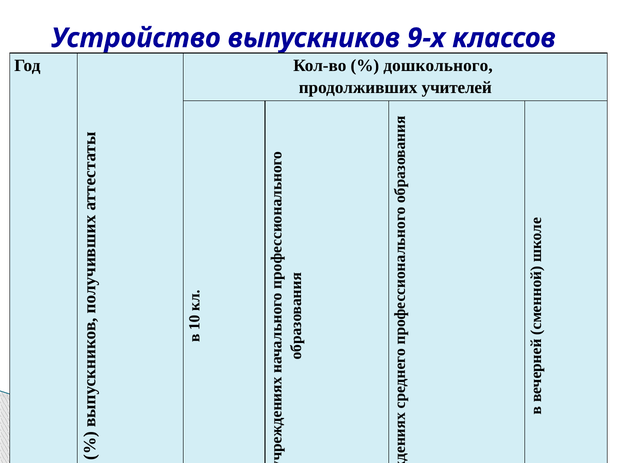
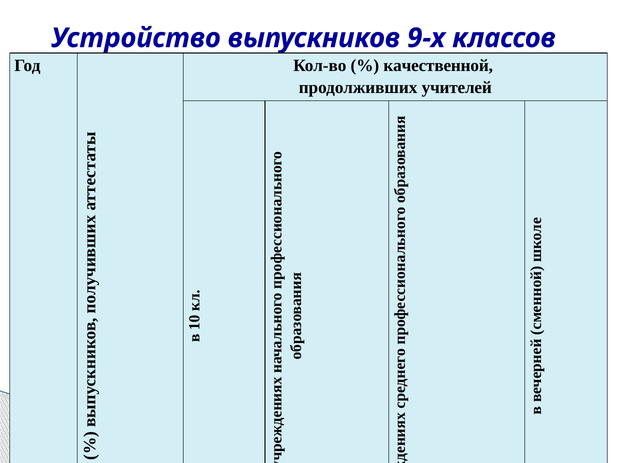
дошкольного: дошкольного -> качественной (438, 66)
